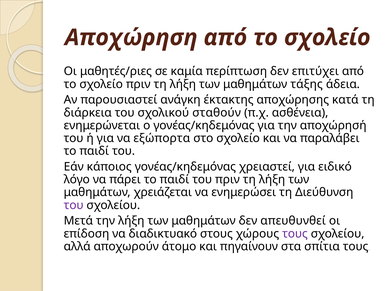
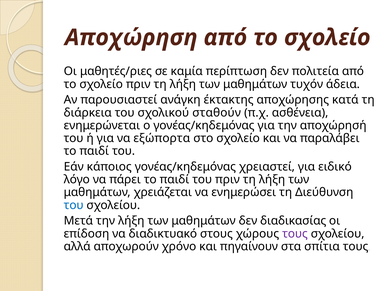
επιτύχει: επιτύχει -> πολιτεία (315, 71)
τάξης: τάξης -> τυχόν (307, 84)
του colour: purple -> blue (74, 205)
απευθυνθεί: απευθυνθεί -> διαδικασίας (293, 221)
άτομο: άτομο -> χρόνο (179, 246)
